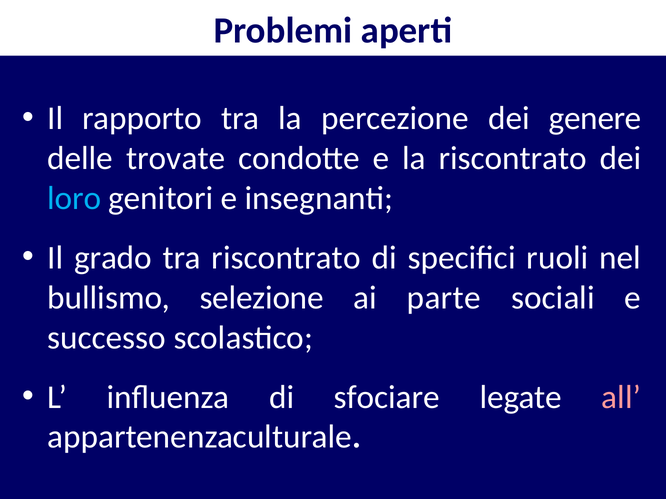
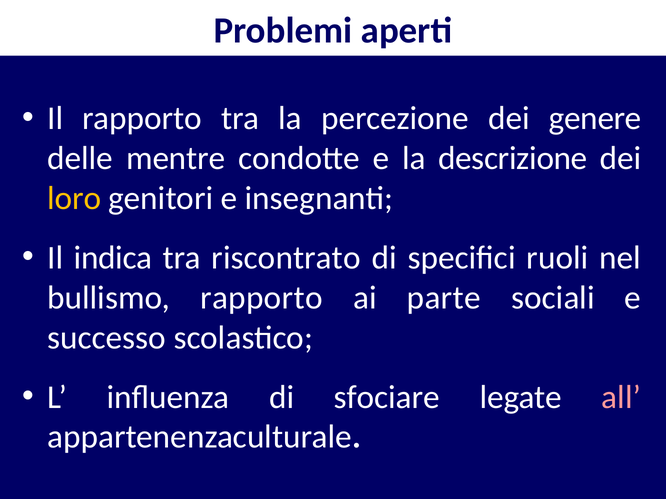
trovate: trovate -> mentre (176, 158)
la riscontrato: riscontrato -> descrizione (513, 158)
loro colour: light blue -> yellow (74, 198)
grado: grado -> indica (113, 258)
bullismo selezione: selezione -> rapporto (261, 298)
